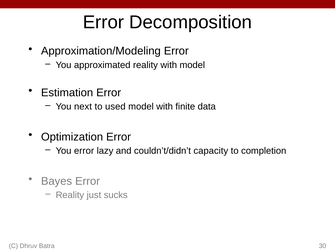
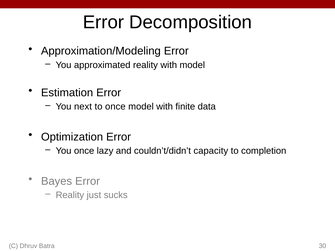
to used: used -> once (115, 107)
You error: error -> once (84, 151)
